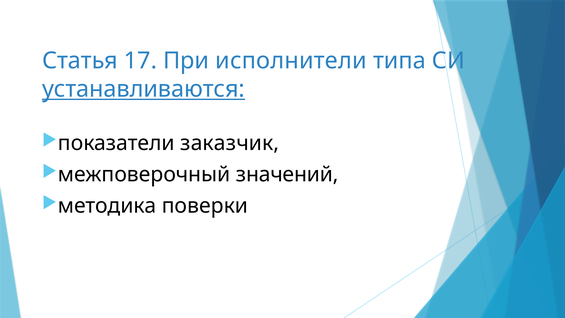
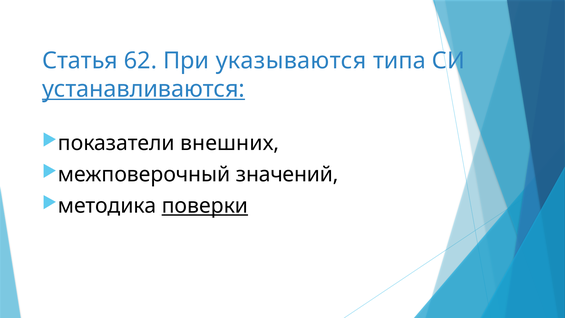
17: 17 -> 62 (140, 61)
исполнители: исполнители -> указываются (291, 61)
заказчик: заказчик -> внешних (230, 143)
поверки underline: none -> present (205, 206)
